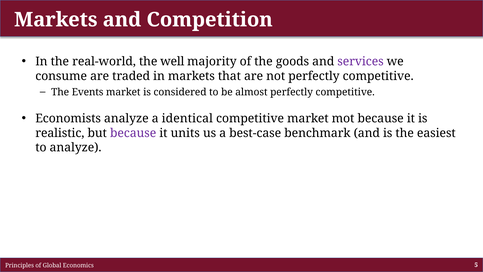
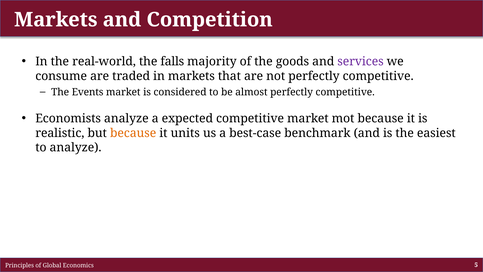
well: well -> falls (172, 61)
identical: identical -> expected (187, 118)
because colour: purple -> orange (133, 133)
